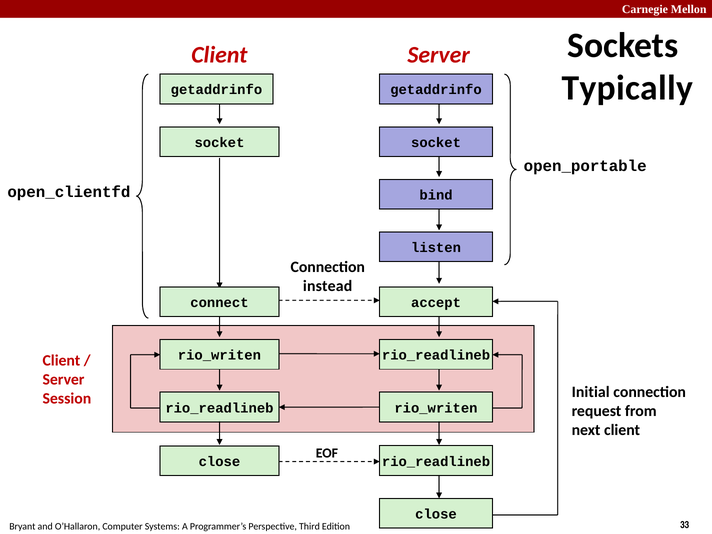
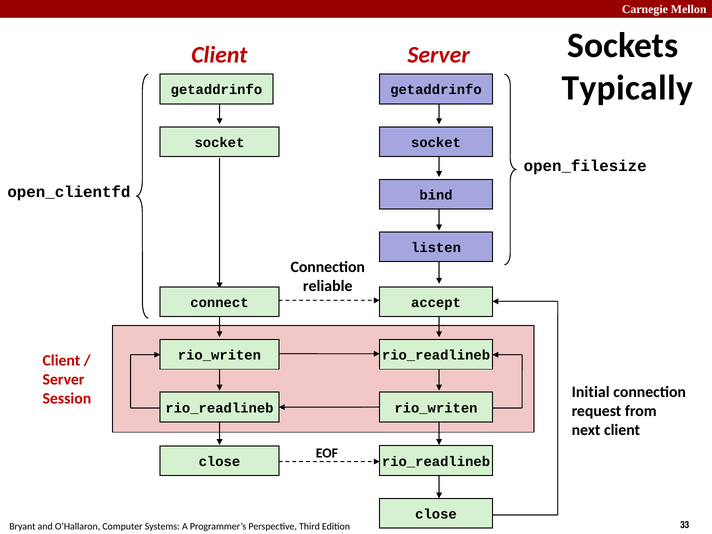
open_portable: open_portable -> open_filesize (585, 166)
instead: instead -> reliable (328, 286)
